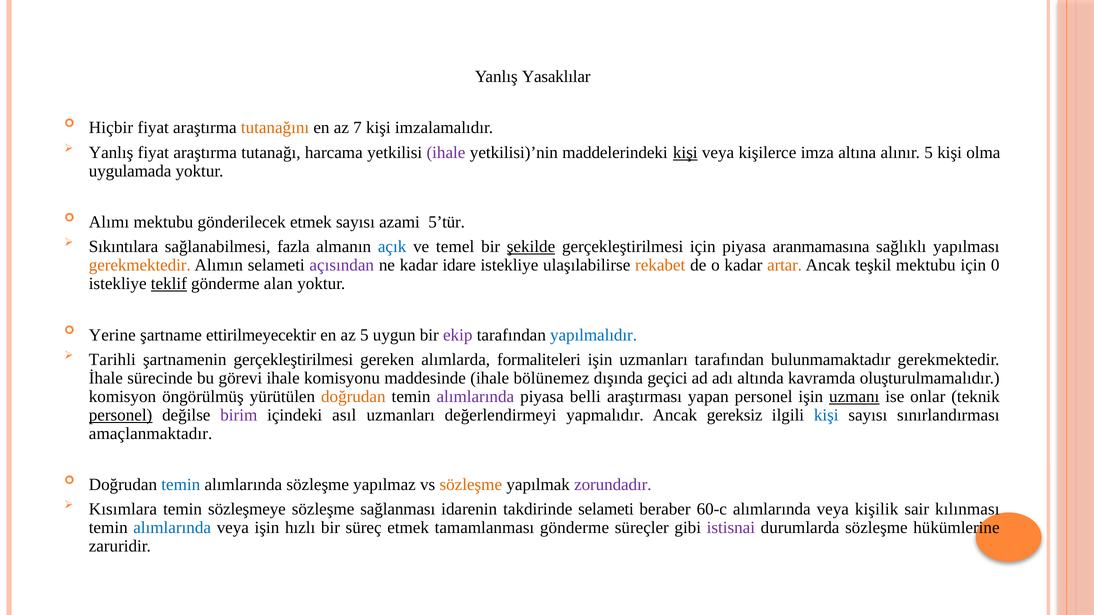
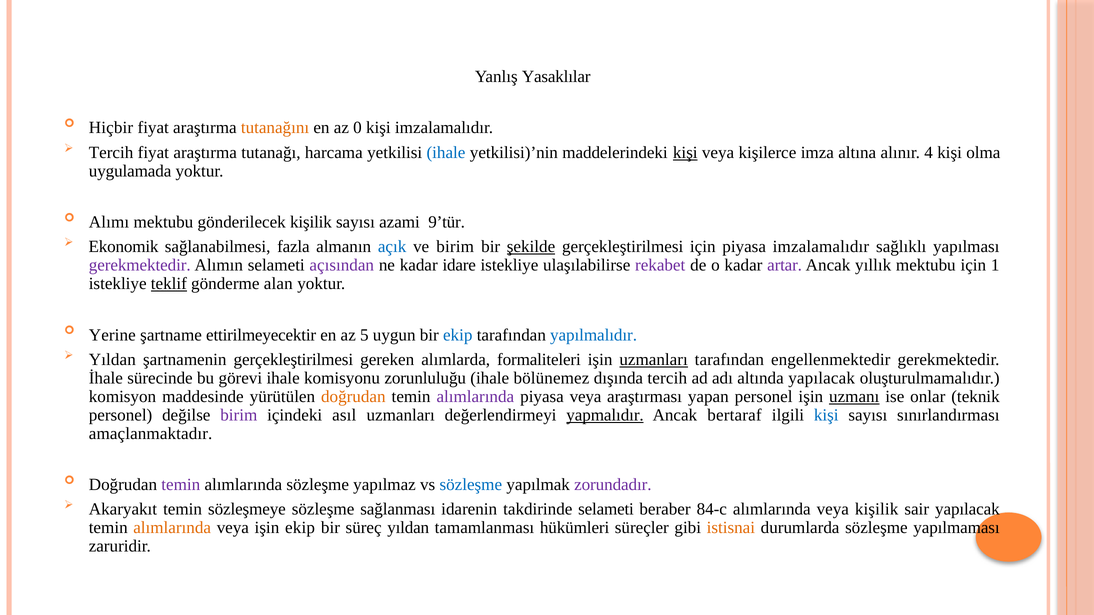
7: 7 -> 0 (357, 128)
Yanlış: Yanlış -> Tercih (111, 153)
ihale colour: purple -> blue (446, 153)
alınır 5: 5 -> 4 (929, 153)
gönderilecek etmek: etmek -> kişilik (311, 222)
5’tür: 5’tür -> 9’tür (447, 222)
Sıkıntılara: Sıkıntılara -> Ekonomik (124, 247)
ve temel: temel -> birim (455, 247)
piyasa aranmamasına: aranmamasına -> imzalamalıdır (821, 247)
gerekmektedir colour: orange -> purple (140, 265)
rekabet colour: orange -> purple (660, 265)
artar colour: orange -> purple (785, 265)
teşkil: teşkil -> yıllık (873, 265)
0: 0 -> 1 (995, 265)
ekip colour: purple -> blue (458, 335)
Tarihli: Tarihli -> Yıldan (112, 360)
uzmanları underline: none -> present (654, 360)
bulunmamaktadır: bulunmamaktadır -> engellenmektedir (831, 360)
maddesinde: maddesinde -> zorunluluğu (425, 378)
dışında geçici: geçici -> tercih (667, 378)
altında kavramda: kavramda -> yapılacak (822, 378)
öngörülmüş: öngörülmüş -> maddesinde (203, 397)
piyasa belli: belli -> veya (586, 397)
personel underline: present -> none (121, 415)
yapmalıdır underline: none -> present (605, 415)
gereksiz: gereksiz -> bertaraf (734, 415)
temin colour: blue -> purple (181, 485)
sözleşme colour: orange -> blue (471, 485)
Kısımlara: Kısımlara -> Akaryakıt (123, 510)
60-c: 60-c -> 84-c (712, 510)
sair kılınması: kılınması -> yapılacak (967, 510)
alımlarında colour: blue -> orange (172, 528)
işin hızlı: hızlı -> ekip (300, 528)
süreç etmek: etmek -> yıldan (408, 528)
tamamlanması gönderme: gönderme -> hükümleri (575, 528)
istisnai colour: purple -> orange (731, 528)
hükümlerine: hükümlerine -> yapılmaması (956, 528)
